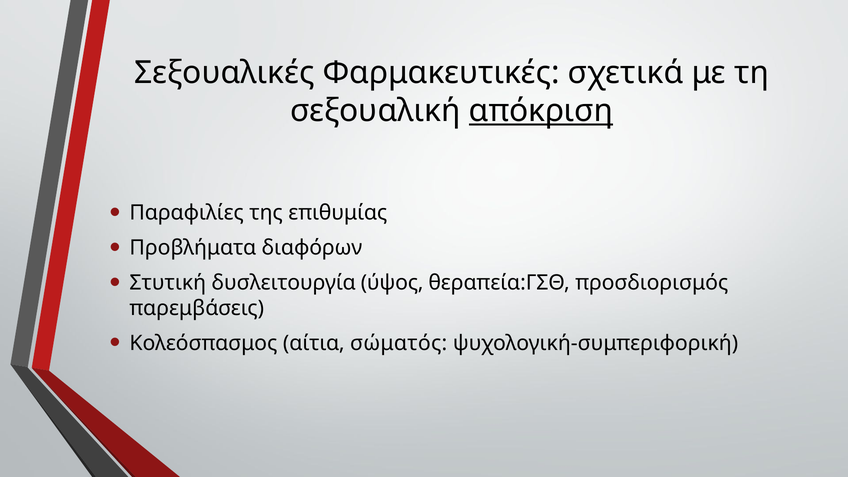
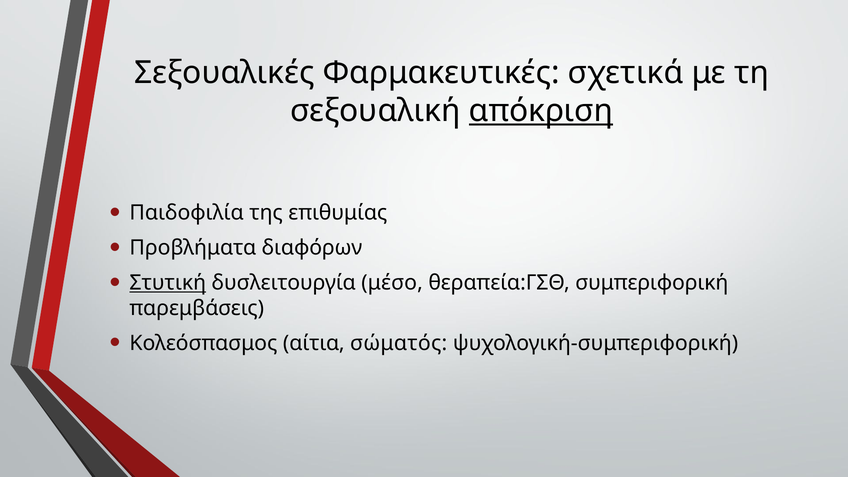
Παραφιλίες: Παραφιλίες -> Παιδοφιλία (187, 213)
Στυτική underline: none -> present (168, 283)
ύψος: ύψος -> μέσο (392, 283)
προσδιορισμός: προσδιορισμός -> συμπεριφορική (652, 283)
